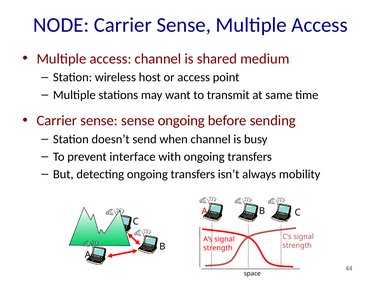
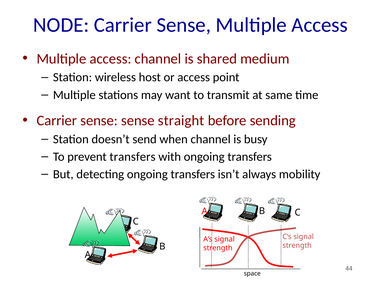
sense ongoing: ongoing -> straight (181, 120)
prevent interface: interface -> transfers (132, 156)
